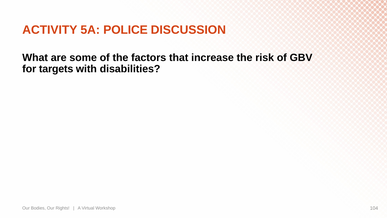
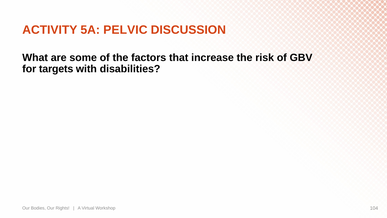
POLICE: POLICE -> PELVIC (125, 30)
